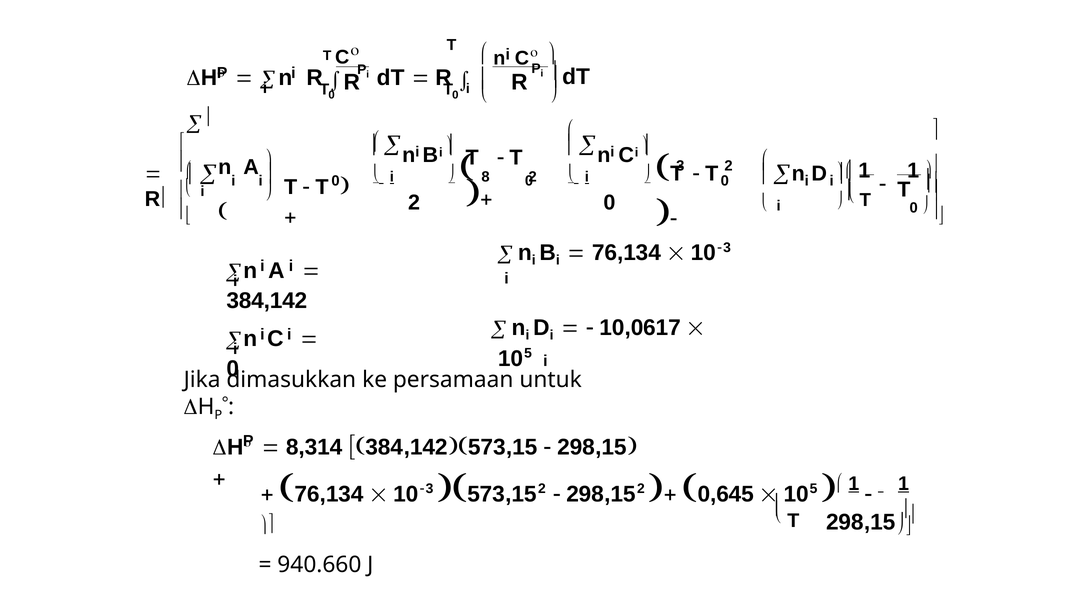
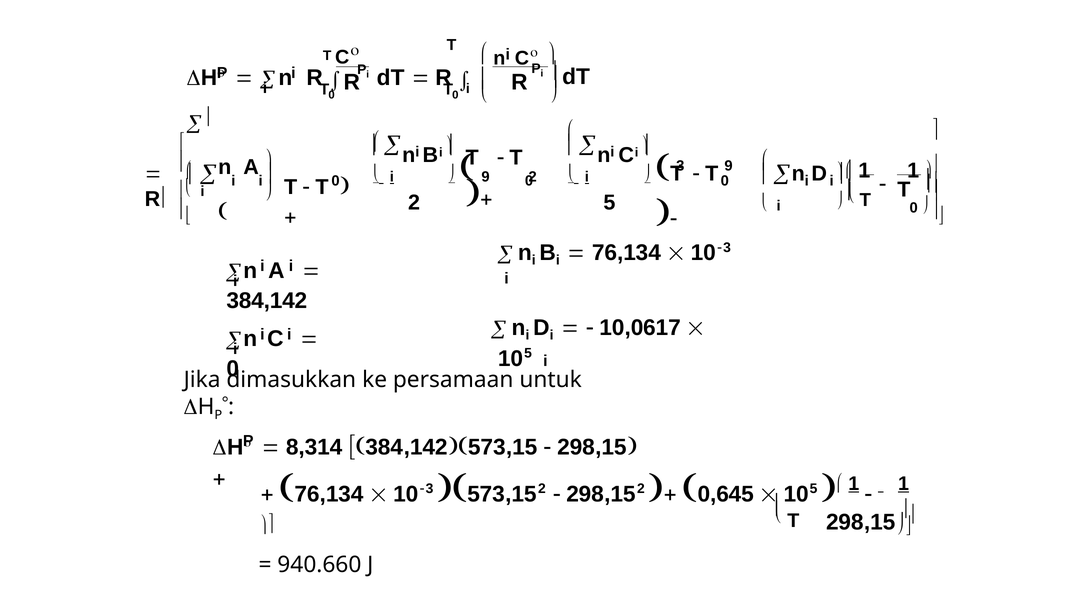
2: 2 -> 9 (729, 166)
8: 8 -> 9 (486, 177)
2 0: 0 -> 5 (609, 202)
